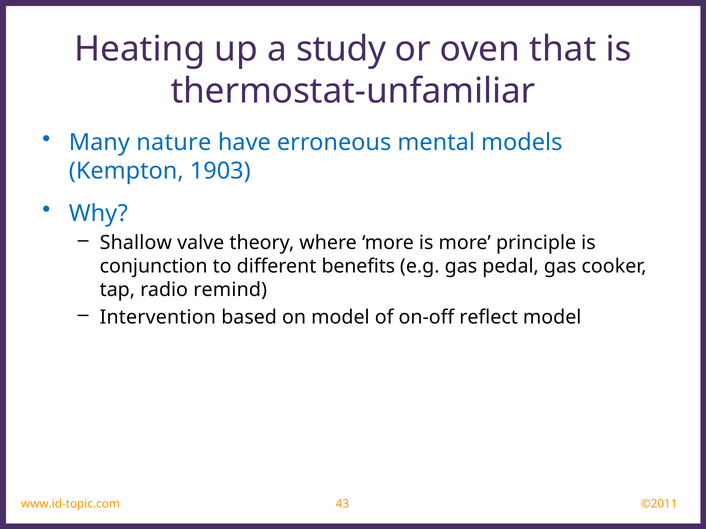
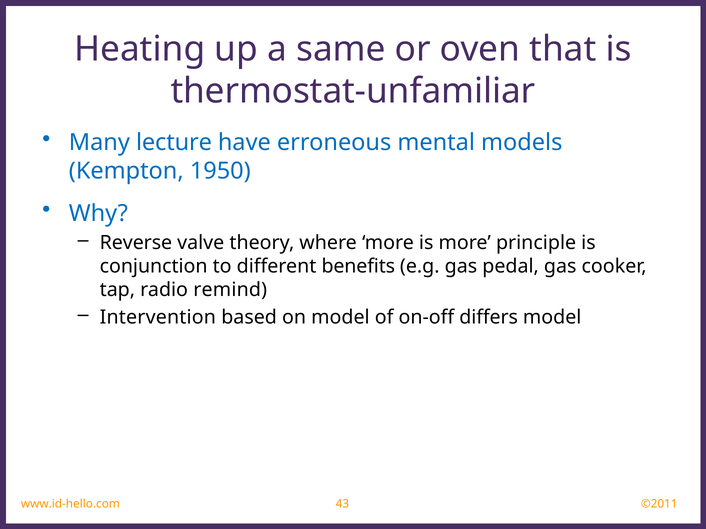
study: study -> same (341, 49)
nature: nature -> lecture (174, 143)
1903: 1903 -> 1950 (220, 171)
Shallow: Shallow -> Reverse (136, 243)
reflect: reflect -> differs (489, 318)
www.id-topic.com: www.id-topic.com -> www.id-hello.com (70, 504)
